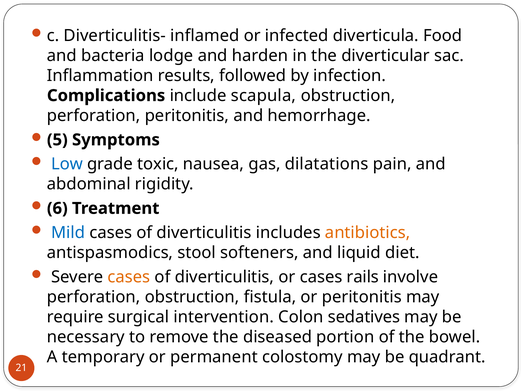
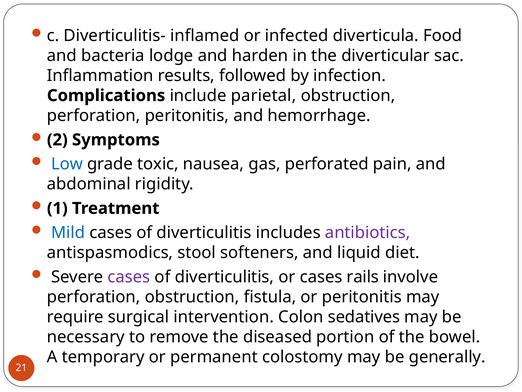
scapula: scapula -> parietal (264, 95)
5: 5 -> 2 (57, 140)
dilatations: dilatations -> perforated (327, 164)
6: 6 -> 1 (57, 208)
antibiotics colour: orange -> purple (368, 232)
cases colour: orange -> purple (129, 277)
quadrant: quadrant -> generally (447, 356)
